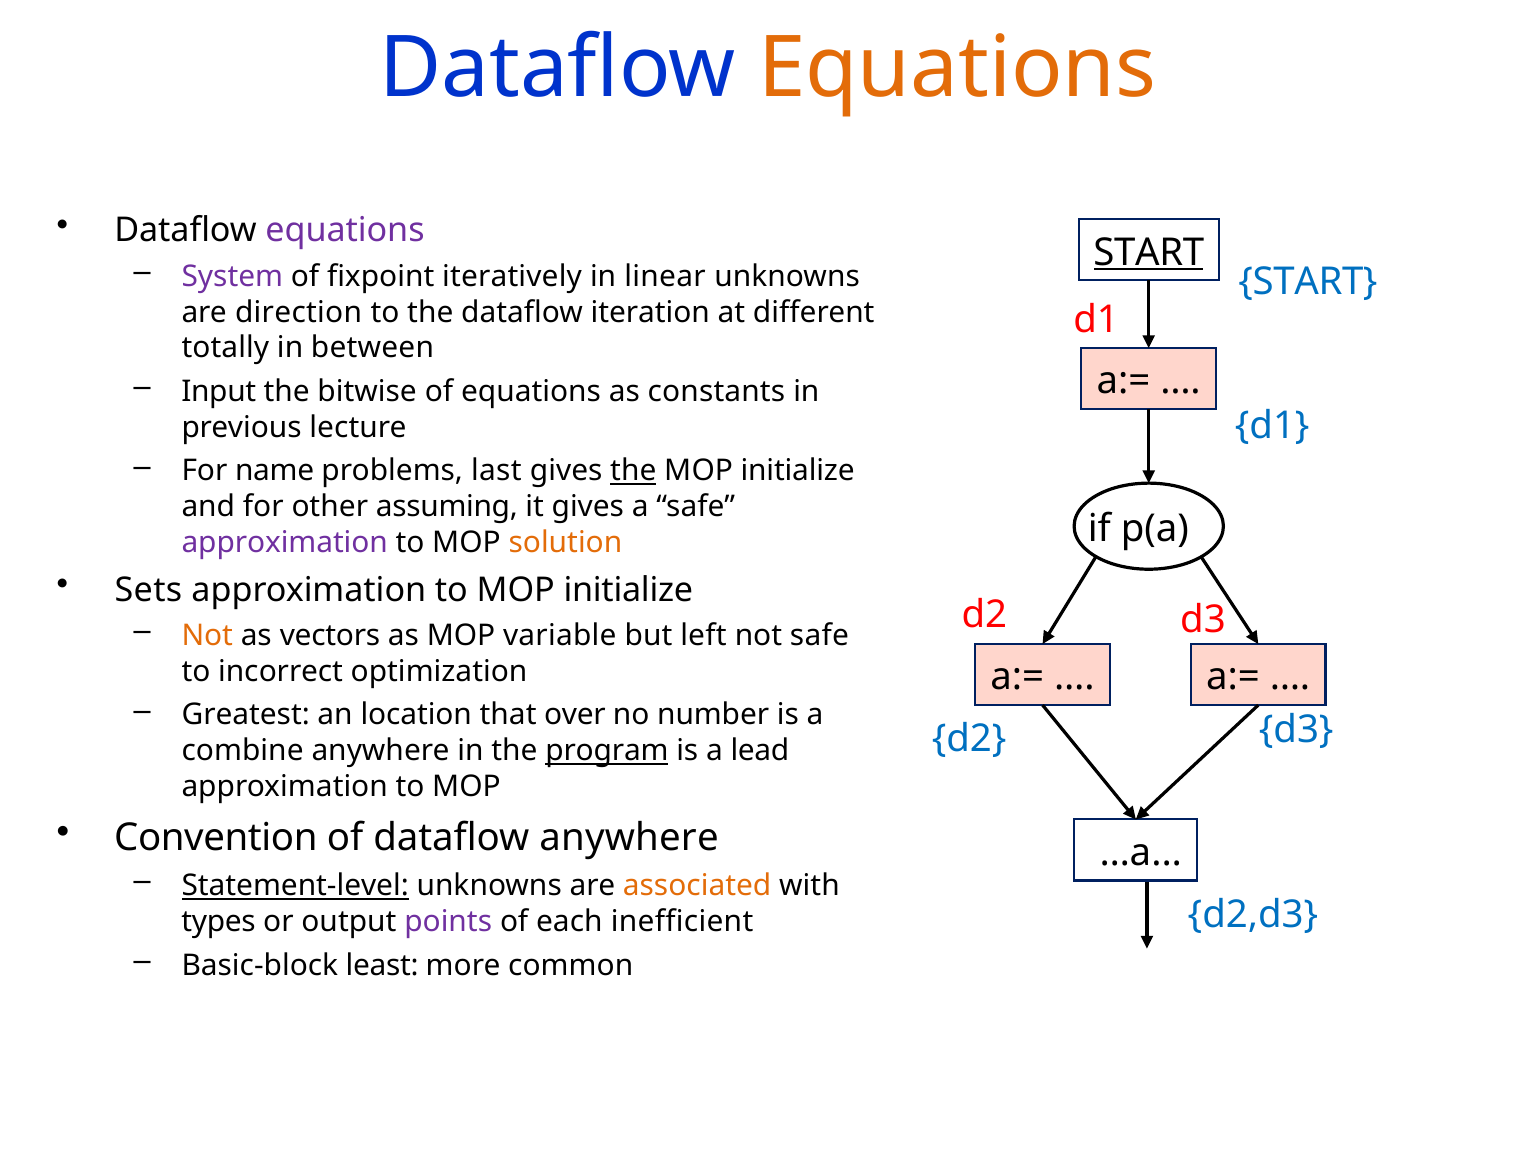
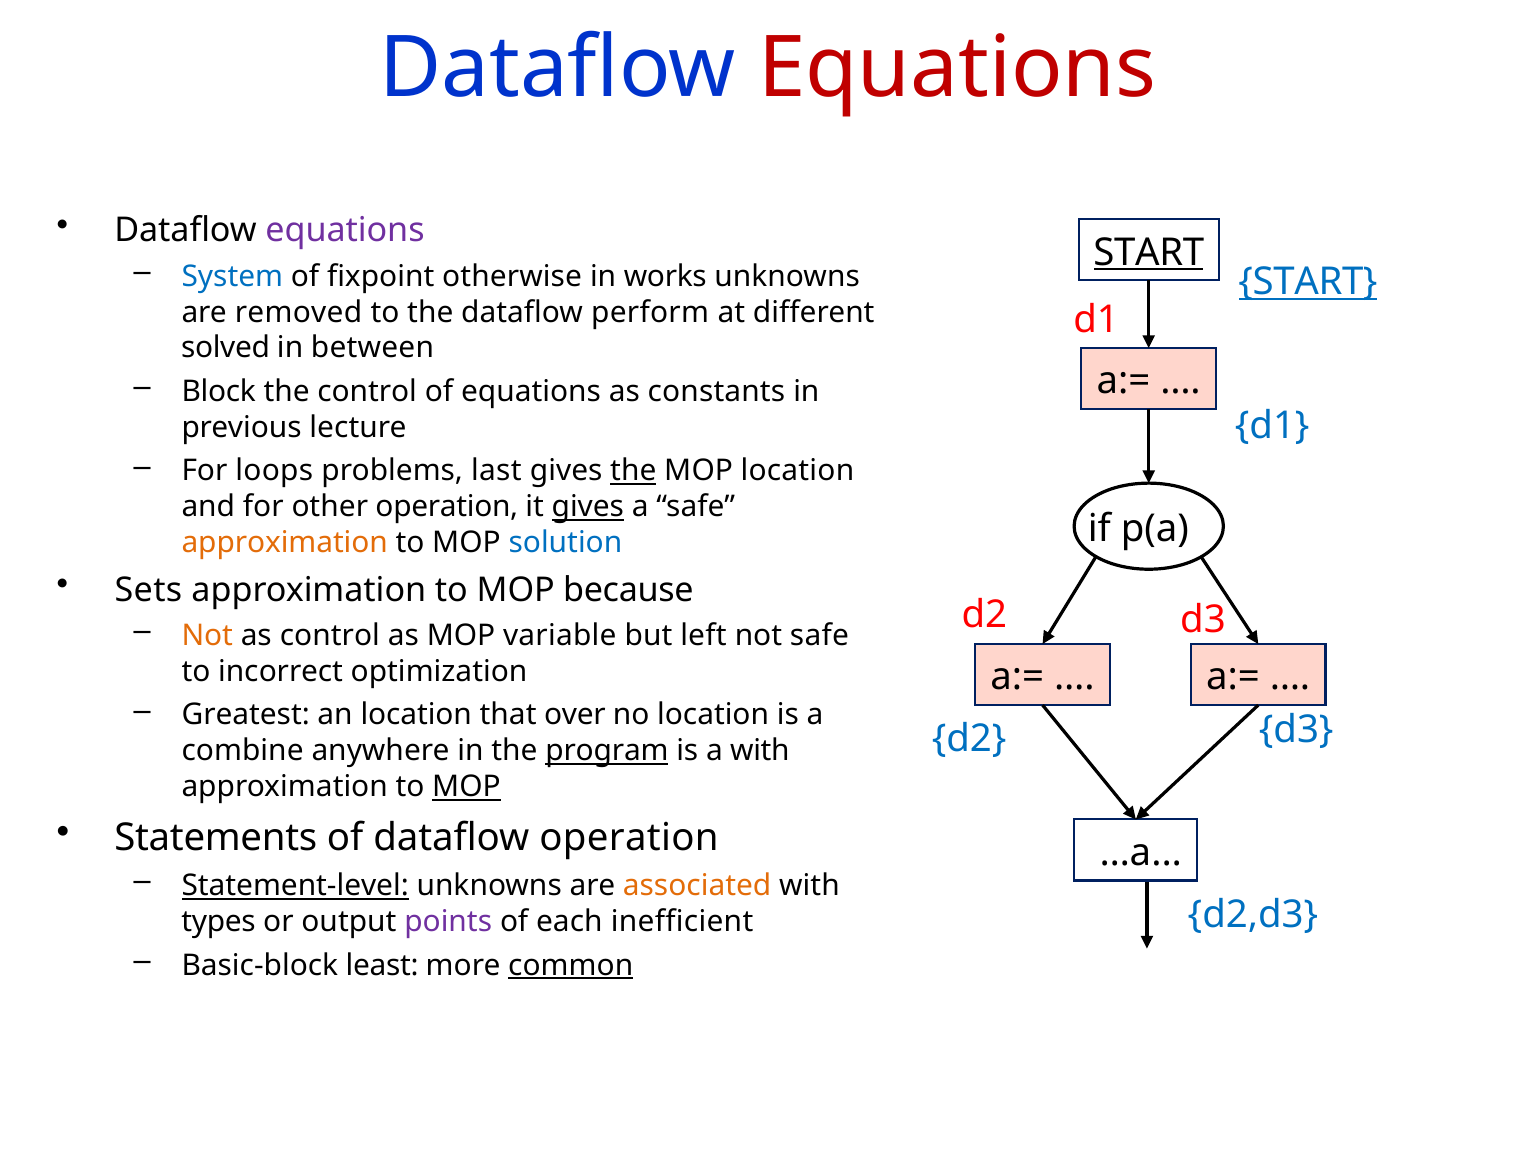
Equations colour: orange -> red (957, 68)
System colour: purple -> blue (232, 276)
iteratively: iteratively -> otherwise (512, 276)
linear: linear -> works (665, 276)
START underline: none -> present (1308, 282)
direction: direction -> removed (299, 312)
iteration: iteration -> perform (650, 312)
totally: totally -> solved (226, 348)
Input: Input -> Block (219, 392)
the bitwise: bitwise -> control (367, 392)
name: name -> loops (274, 471)
initialize: initialize -> location (797, 471)
other assuming: assuming -> operation (447, 507)
gives underline: none -> present (588, 507)
approximation colour: purple -> orange (285, 543)
solution colour: orange -> blue (565, 543)
to MOP initialize: initialize -> because (628, 590)
as vectors: vectors -> control (330, 636)
no number: number -> location (713, 715)
a lead: lead -> with (760, 751)
MOP underline: none -> present (466, 787)
Convention: Convention -> Statements (216, 838)
dataflow anywhere: anywhere -> operation (629, 838)
common underline: none -> present (571, 965)
